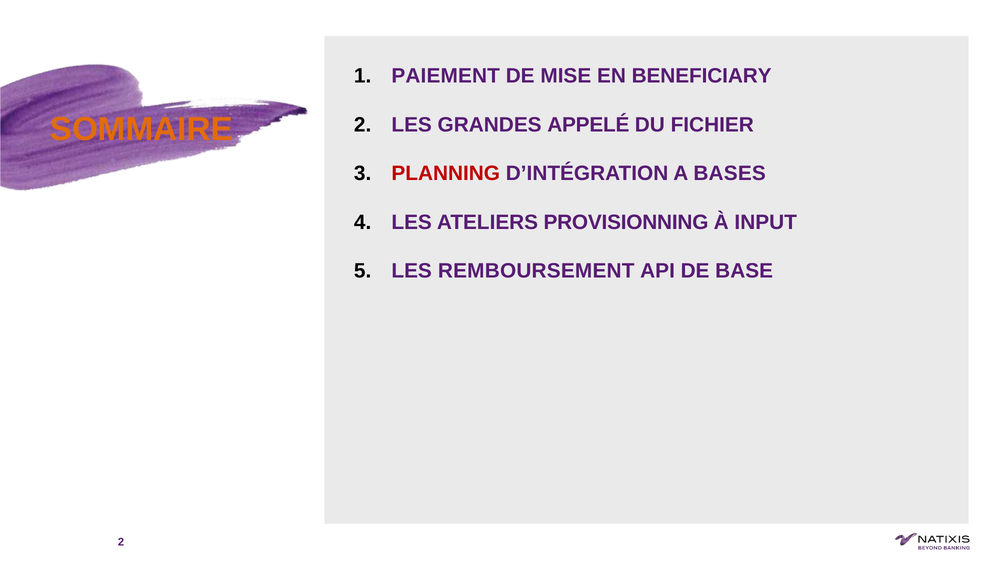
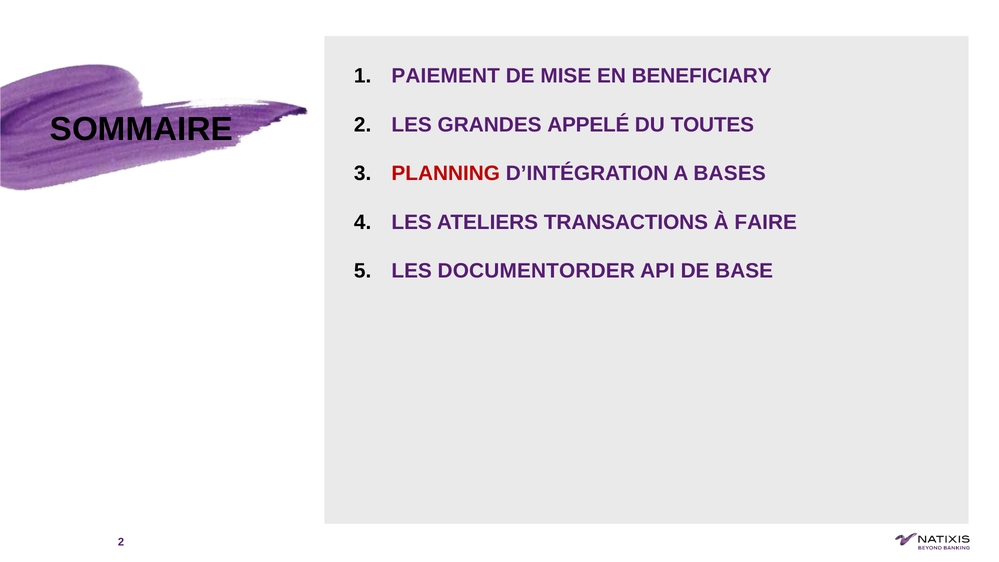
SOMMAIRE colour: orange -> black (141, 129)
FICHIER: FICHIER -> TOUTES (712, 125)
PROVISIONNING: PROVISIONNING -> TRANSACTIONS (626, 222)
INPUT: INPUT -> FAIRE (766, 222)
REMBOURSEMENT: REMBOURSEMENT -> DOCUMENTORDER (536, 271)
